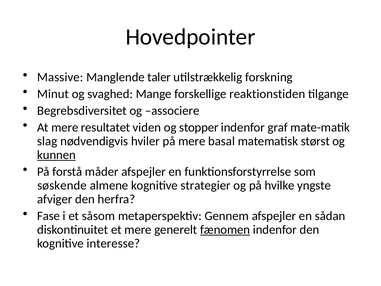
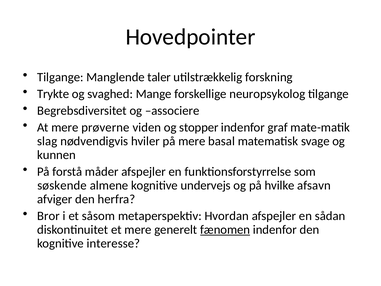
Massive: Massive -> Tilgange (60, 77)
Minut: Minut -> Trykte (53, 94)
reaktionstiden: reaktionstiden -> neuropsykolog (267, 94)
resultatet: resultatet -> prøverne (105, 127)
størst: størst -> svage (315, 141)
kunnen underline: present -> none (56, 155)
strategier: strategier -> undervejs (206, 185)
yngste: yngste -> afsavn (314, 185)
Fase: Fase -> Bror (48, 216)
Gennem: Gennem -> Hvordan (227, 216)
